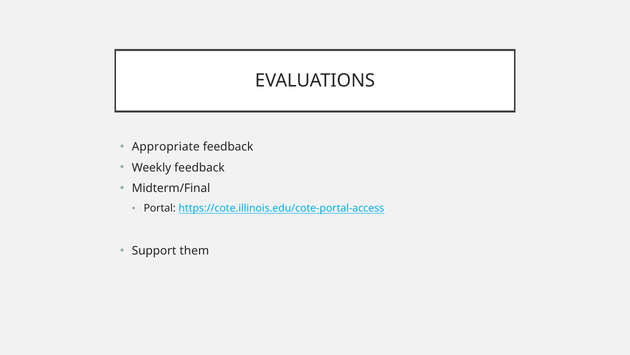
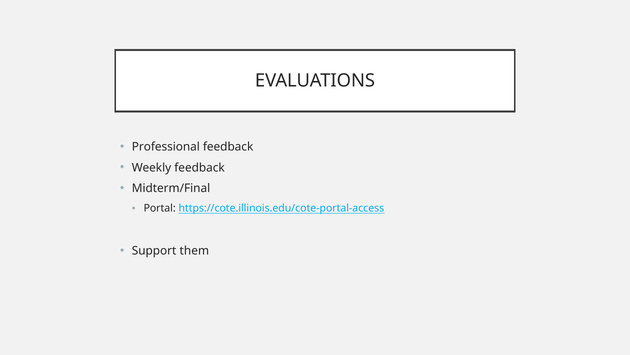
Appropriate: Appropriate -> Professional (166, 147)
